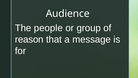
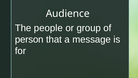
reason: reason -> person (29, 39)
